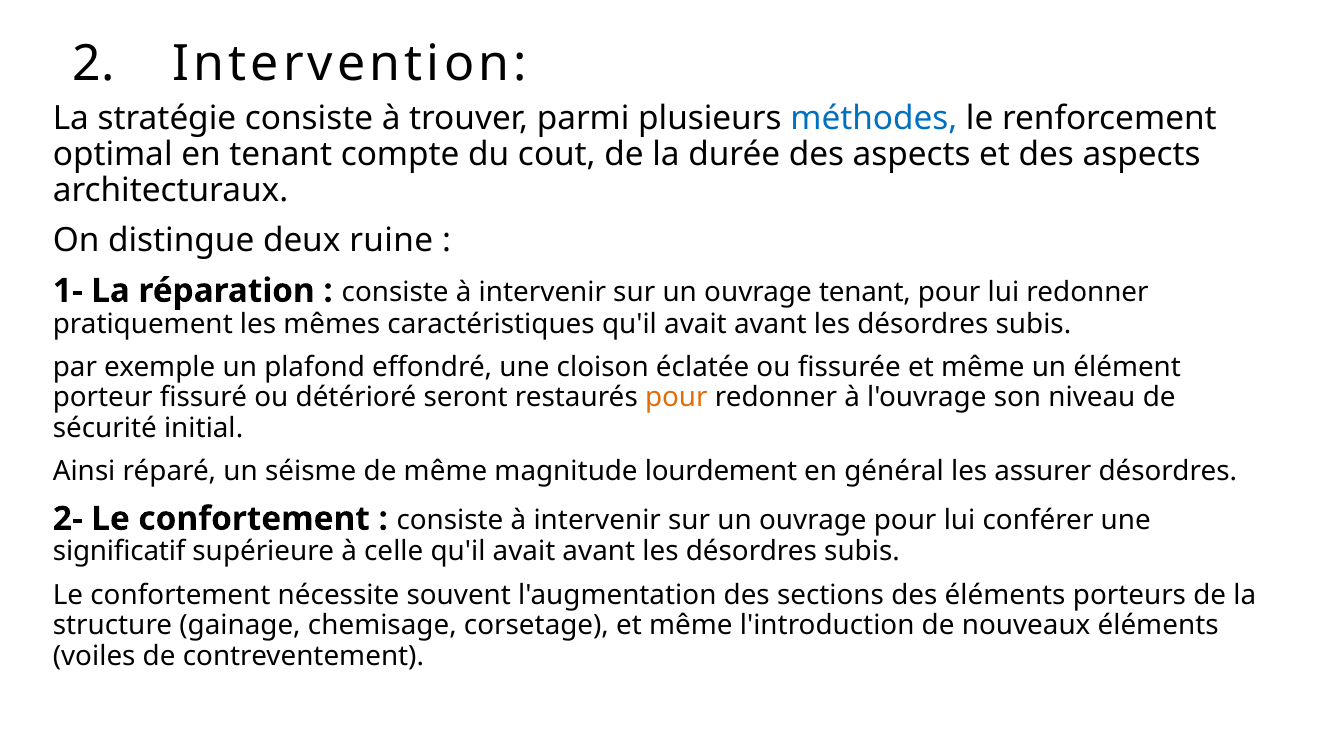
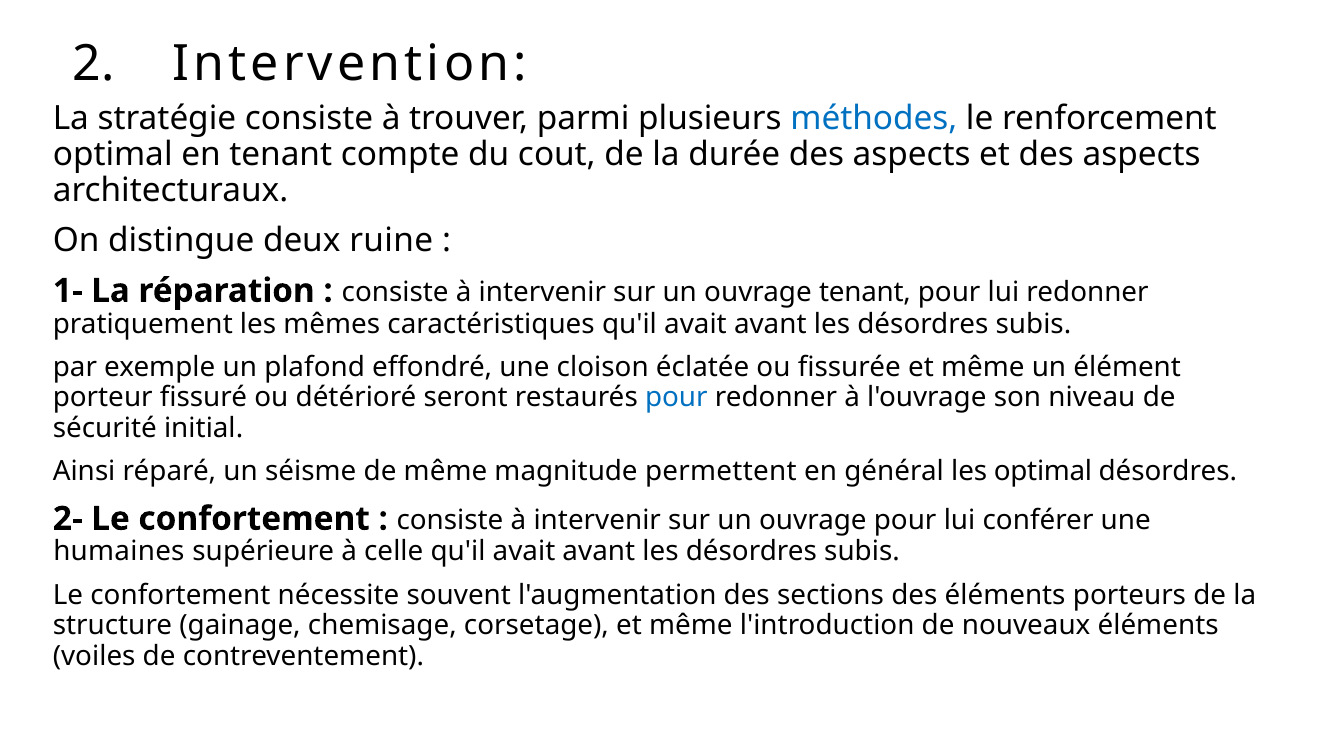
pour colour: orange -> blue (676, 397)
lourdement: lourdement -> permettent (721, 471)
les assurer: assurer -> optimal (1043, 471)
significatif: significatif -> humaines (119, 551)
